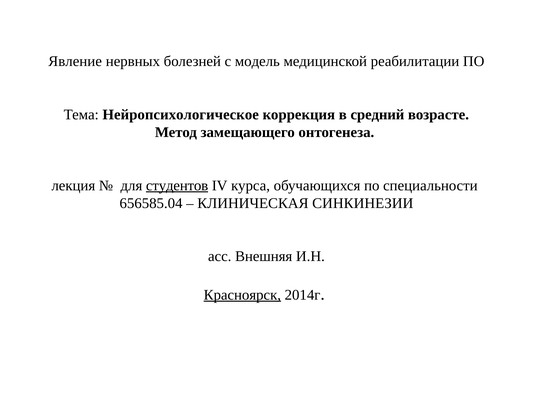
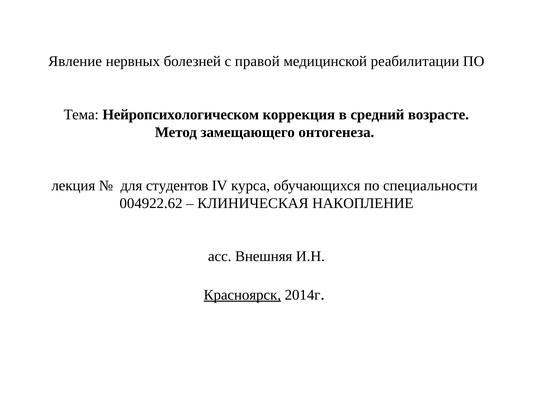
модель: модель -> правой (257, 61)
Нейропсихологическое: Нейропсихологическое -> Нейропсихологическом (181, 115)
студентов underline: present -> none (177, 186)
656585.04: 656585.04 -> 004922.62 (151, 204)
СИНКИНЕЗИИ: СИНКИНЕЗИИ -> НАКОПЛЕНИЕ (363, 204)
